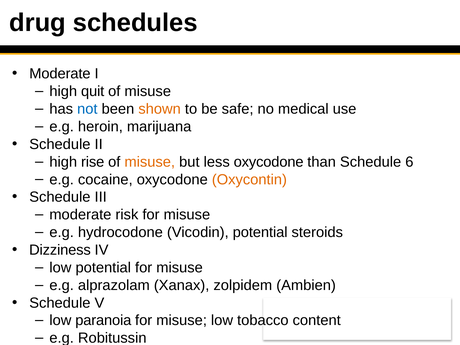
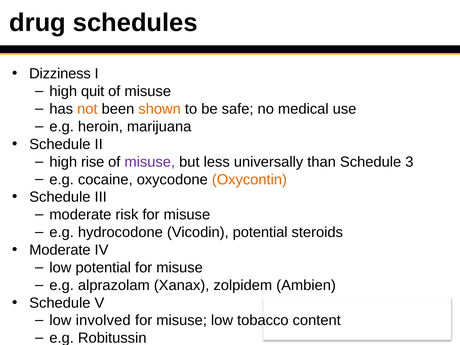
Moderate: Moderate -> Dizziness (60, 74)
not colour: blue -> orange (87, 109)
misuse colour: orange -> purple (150, 162)
less oxycodone: oxycodone -> universally (269, 162)
6: 6 -> 3 (409, 162)
Dizziness: Dizziness -> Moderate (60, 250)
paranoia: paranoia -> involved (103, 320)
